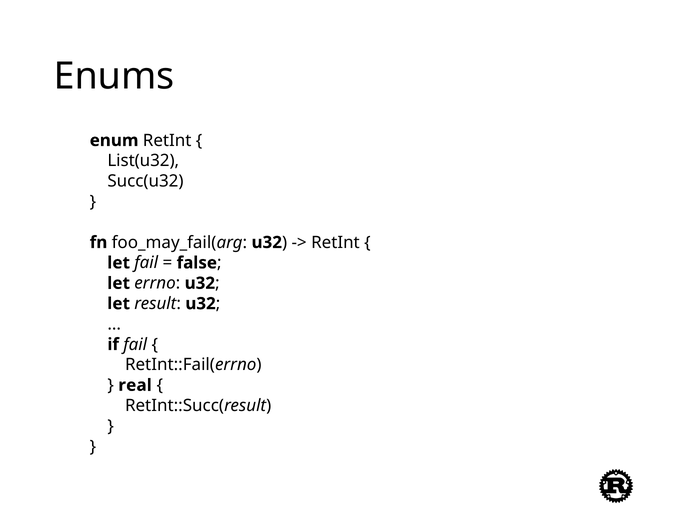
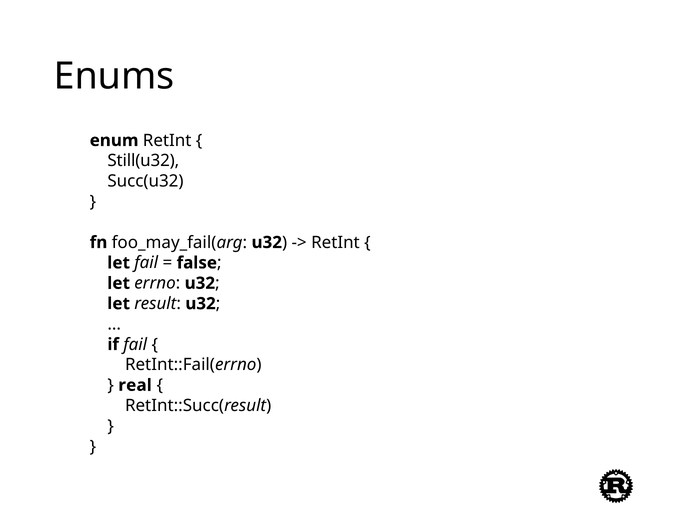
List(u32: List(u32 -> Still(u32 (143, 161)
